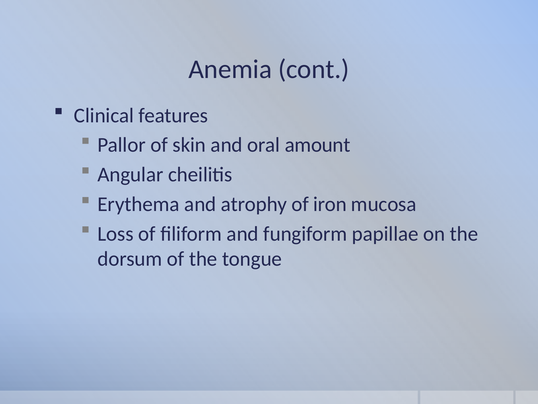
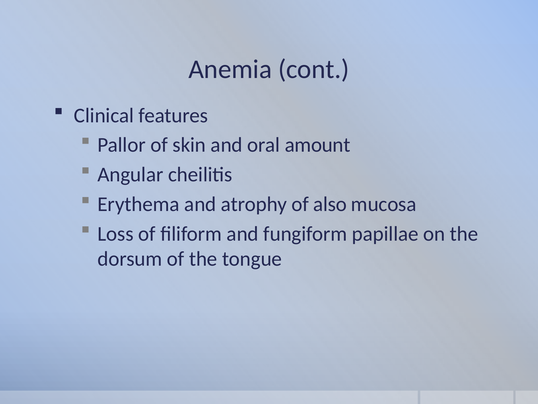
iron: iron -> also (330, 204)
